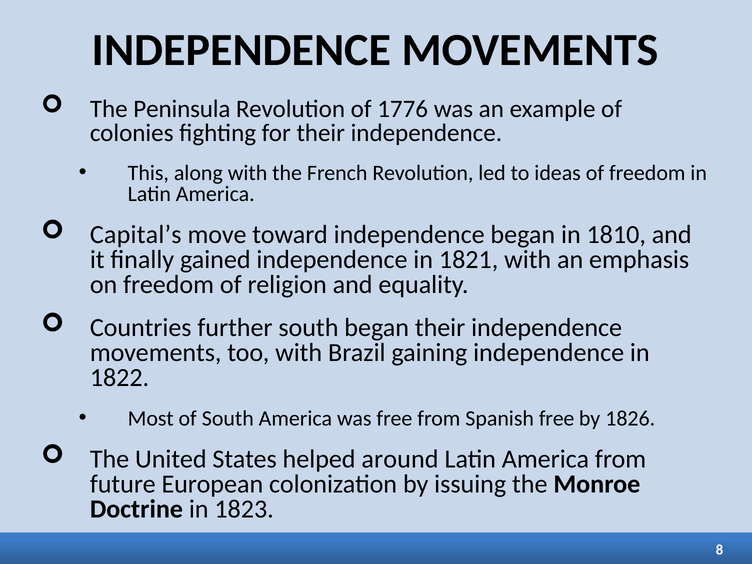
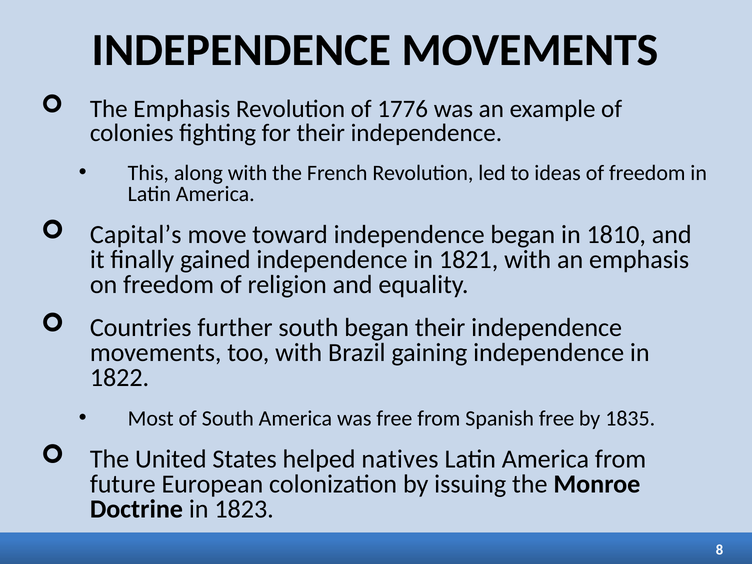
The Peninsula: Peninsula -> Emphasis (182, 109)
1826: 1826 -> 1835 (630, 418)
around: around -> natives (400, 459)
